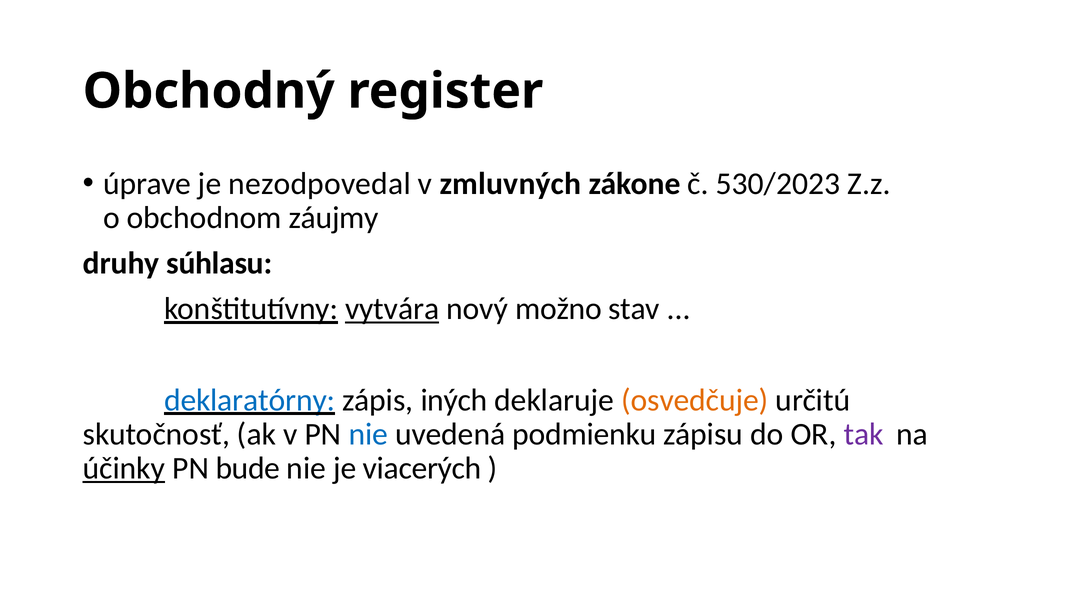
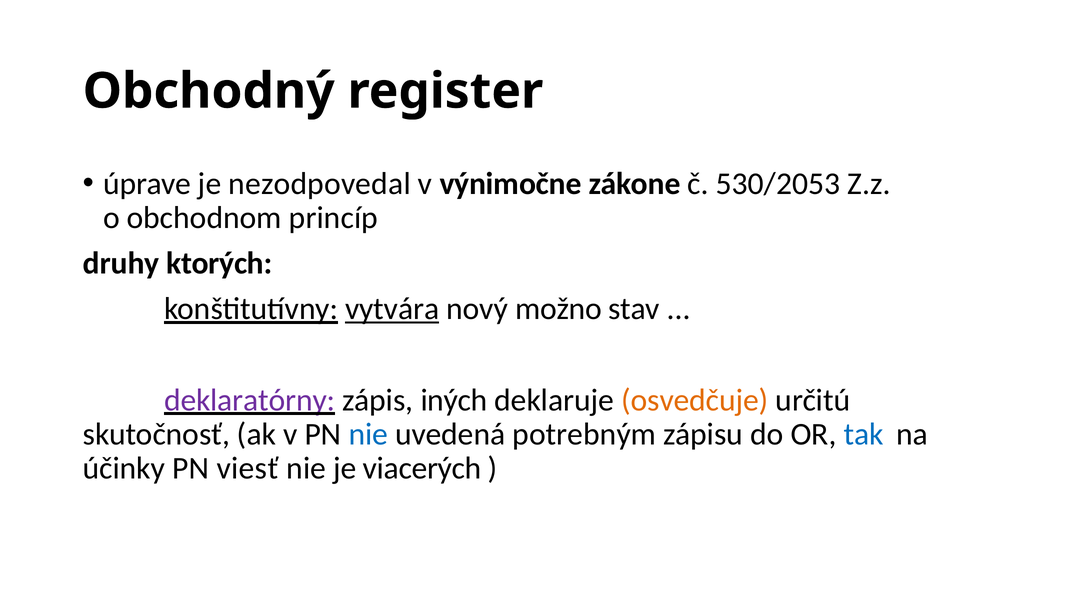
zmluvných: zmluvných -> výnimočne (511, 183)
530/2023: 530/2023 -> 530/2053 (778, 183)
záujmy: záujmy -> princíp (333, 218)
súhlasu: súhlasu -> ktorých (219, 263)
deklaratórny colour: blue -> purple (250, 400)
podmienku: podmienku -> potrebným (584, 434)
tak colour: purple -> blue (864, 434)
účinky underline: present -> none (124, 468)
bude: bude -> viesť (248, 468)
